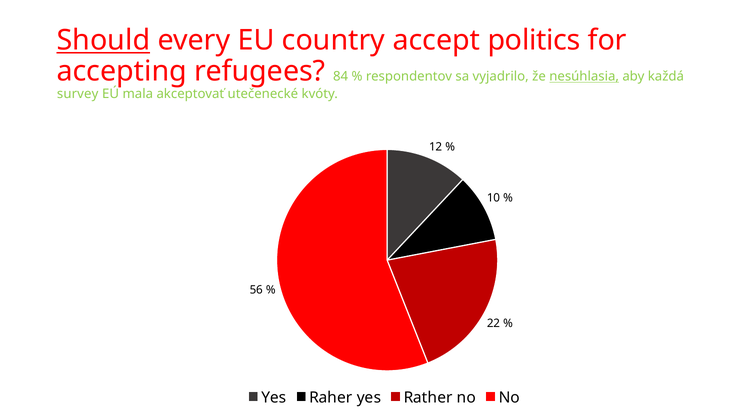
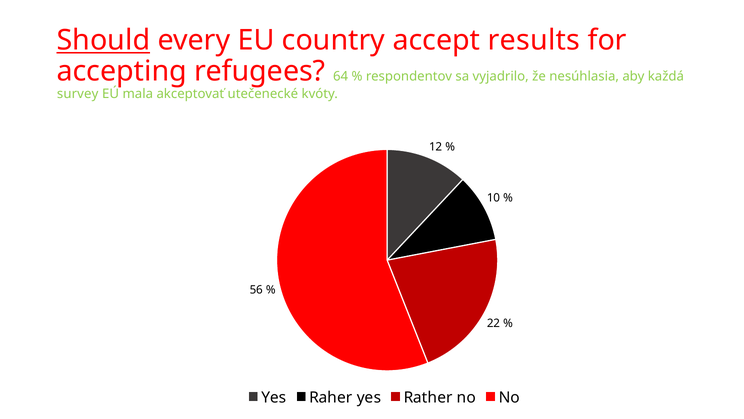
politics: politics -> results (534, 40)
84: 84 -> 64 (341, 76)
nesúhlasia underline: present -> none (584, 76)
